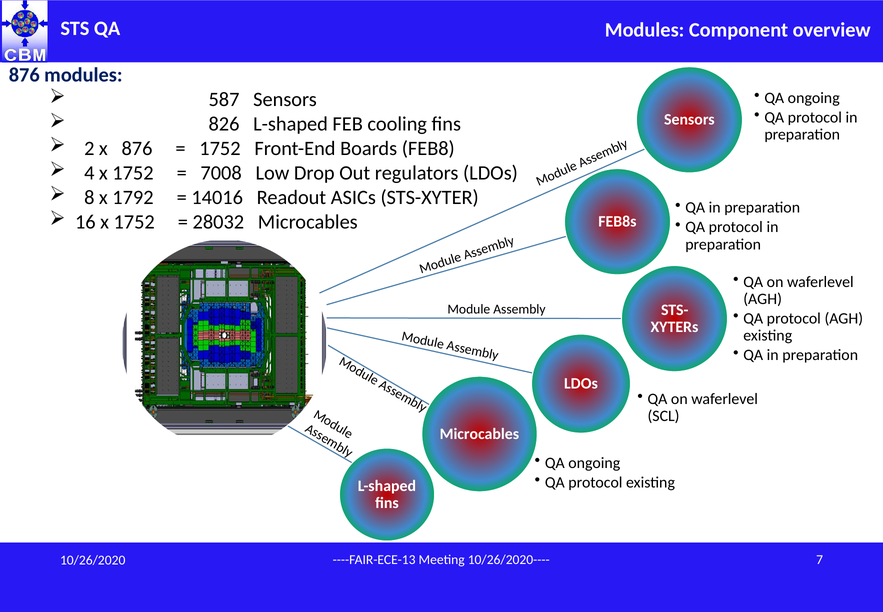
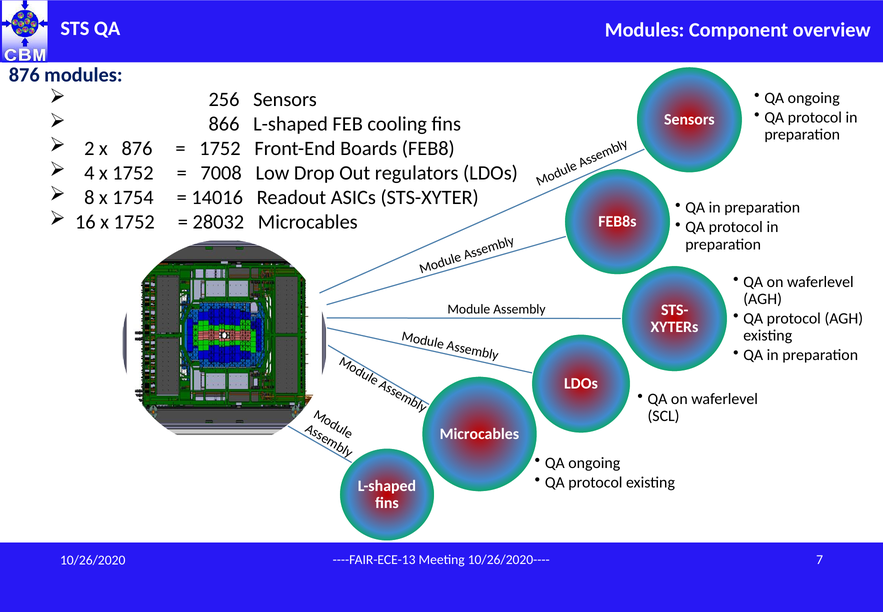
587: 587 -> 256 (224, 100)
826: 826 -> 866 (224, 124)
1792: 1792 -> 1754 (133, 197)
